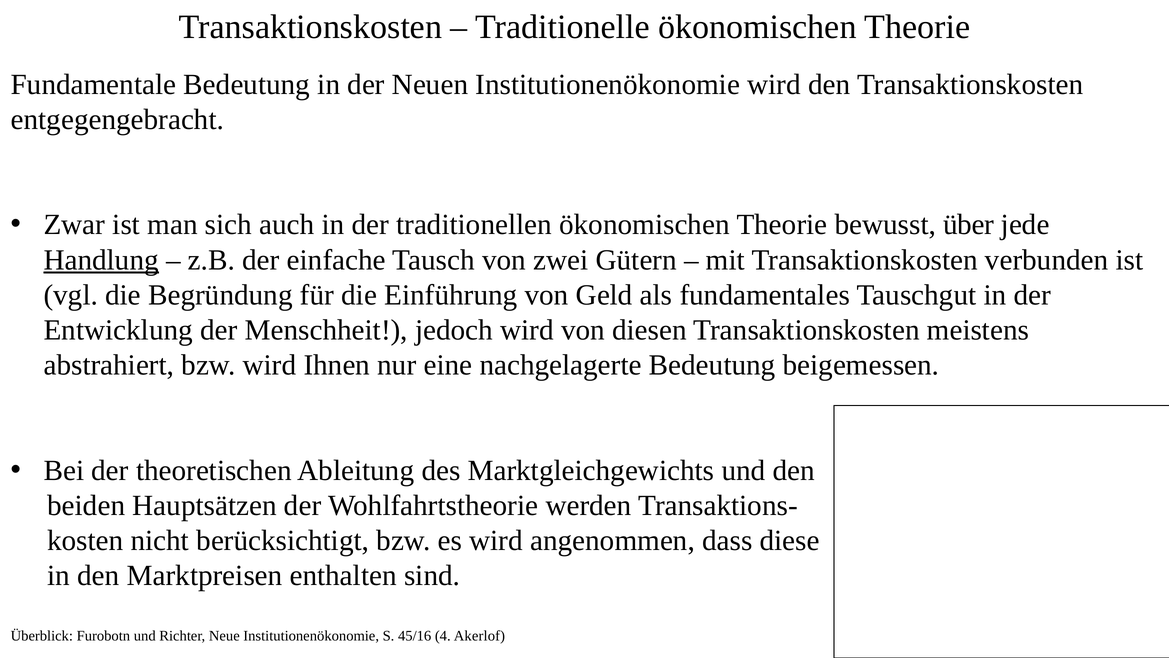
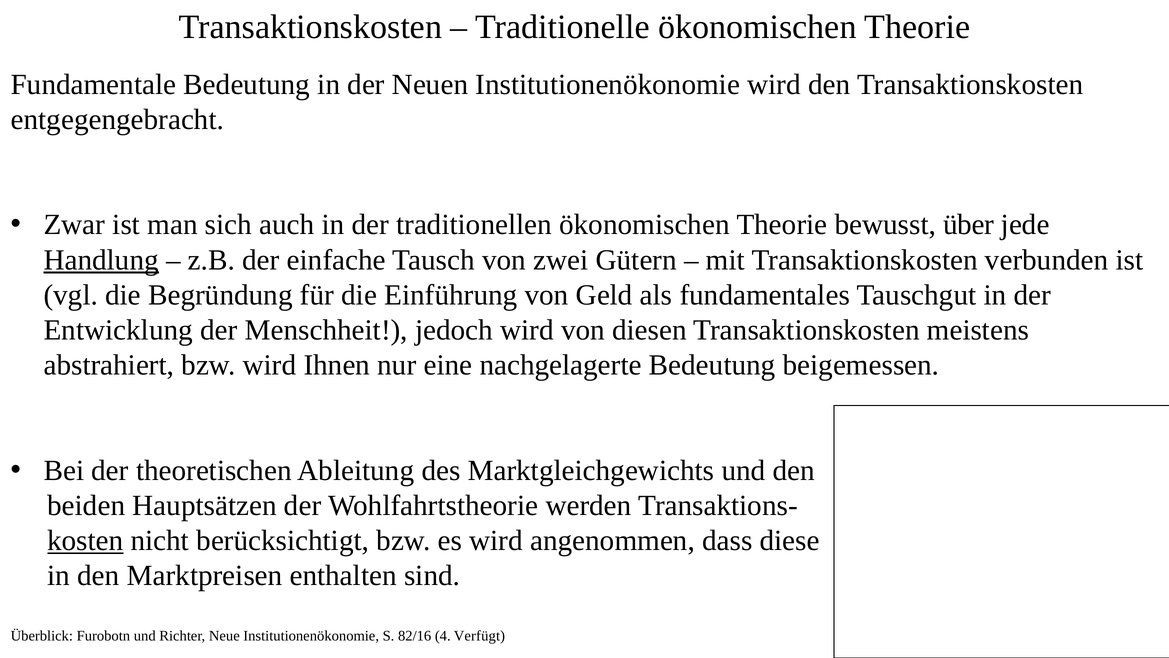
kosten underline: none -> present (85, 540)
45/16: 45/16 -> 82/16 (415, 636)
Akerlof: Akerlof -> Verfügt (479, 636)
